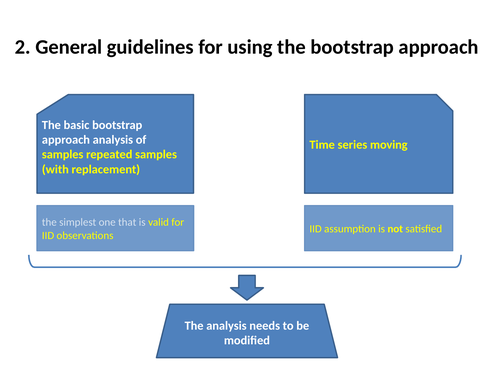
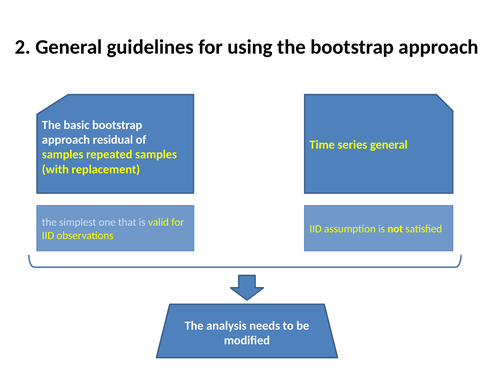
approach analysis: analysis -> residual (113, 140)
series moving: moving -> general (389, 145)
